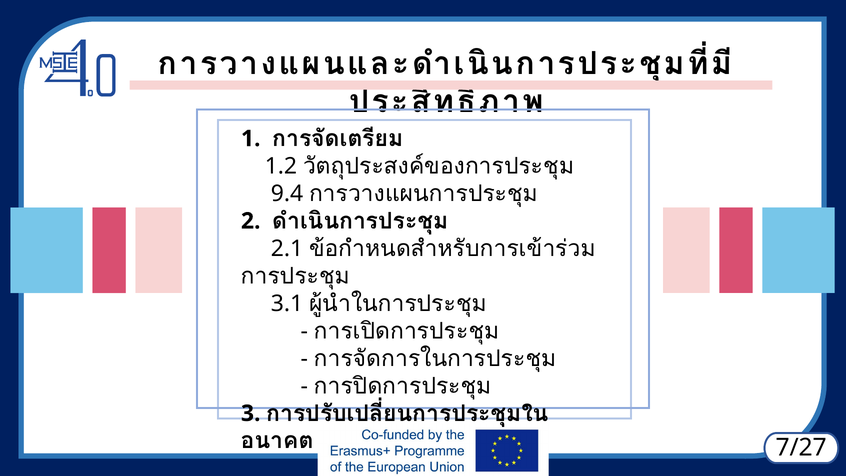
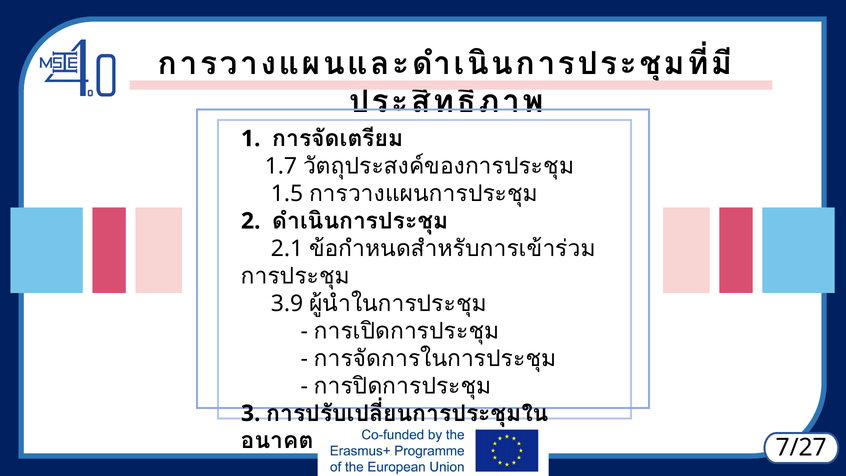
1.2: 1.2 -> 1.7 (281, 166)
9.4: 9.4 -> 1.5 (287, 194)
3.1: 3.1 -> 3.9 (287, 303)
